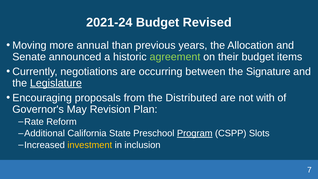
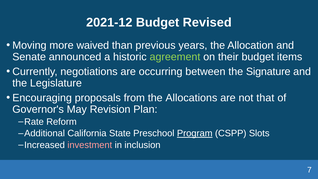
2021-24: 2021-24 -> 2021-12 (109, 23)
annual: annual -> waived (93, 45)
Legislature underline: present -> none (56, 83)
Distributed: Distributed -> Allocations (191, 98)
with: with -> that (265, 98)
investment colour: yellow -> pink (90, 145)
